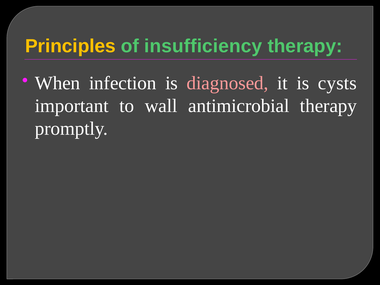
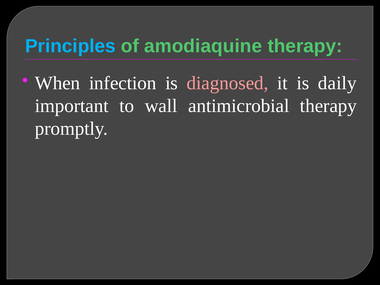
Principles colour: yellow -> light blue (70, 46)
insufficiency: insufficiency -> amodiaquine (203, 46)
cysts: cysts -> daily (337, 83)
